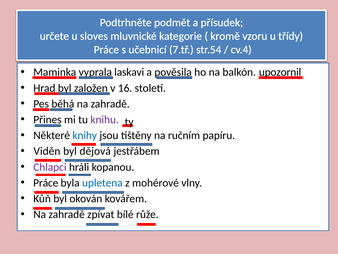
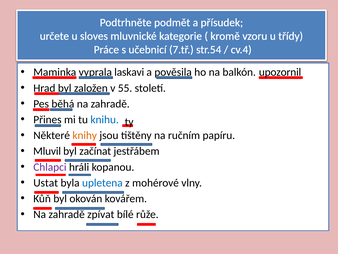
16: 16 -> 55 (125, 88)
knihu colour: purple -> blue (105, 119)
knihy colour: blue -> orange (85, 135)
Viděn: Viděn -> Mluvil (47, 151)
dějová: dějová -> začínat (95, 151)
Práce: Práce -> Ustat (46, 182)
